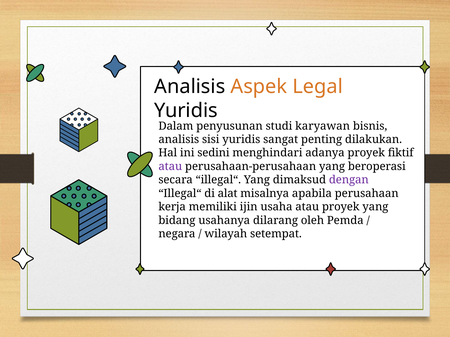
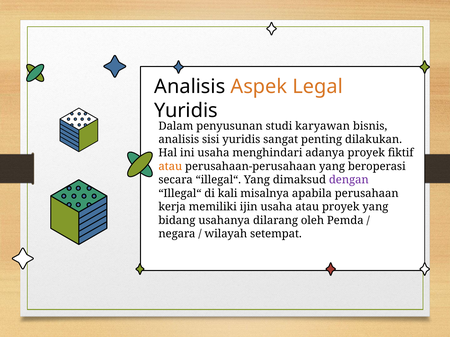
ini sedini: sedini -> usaha (213, 153)
atau colour: purple -> orange (170, 167)
alat: alat -> kali (228, 194)
